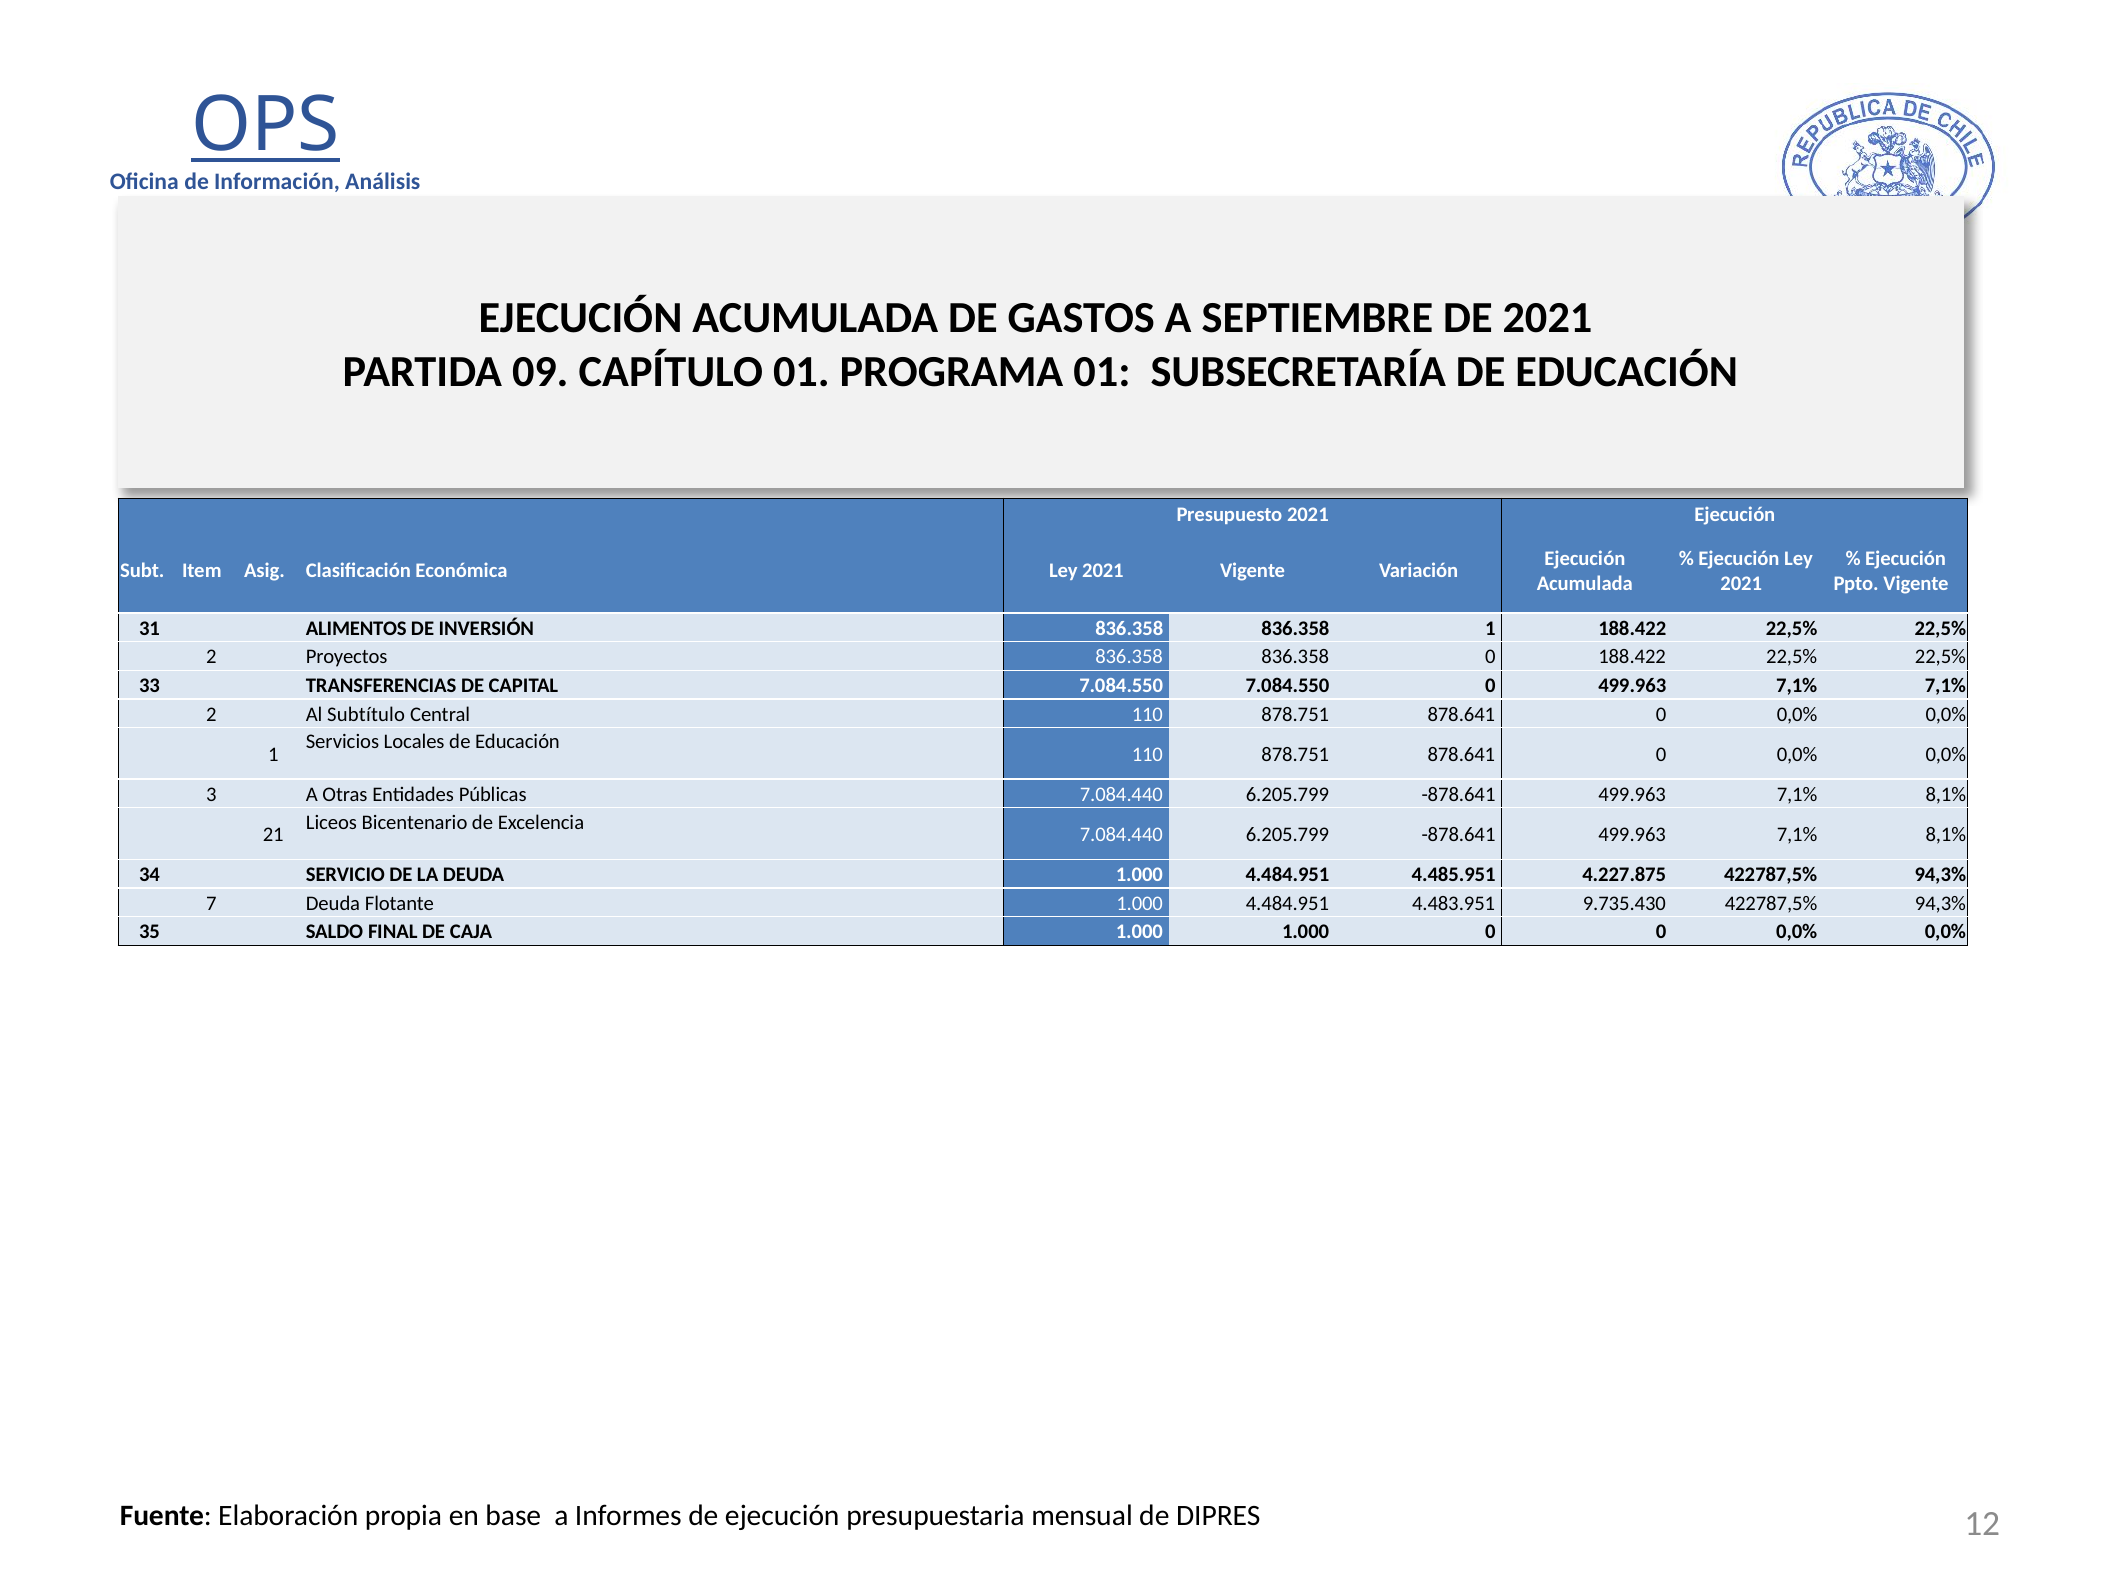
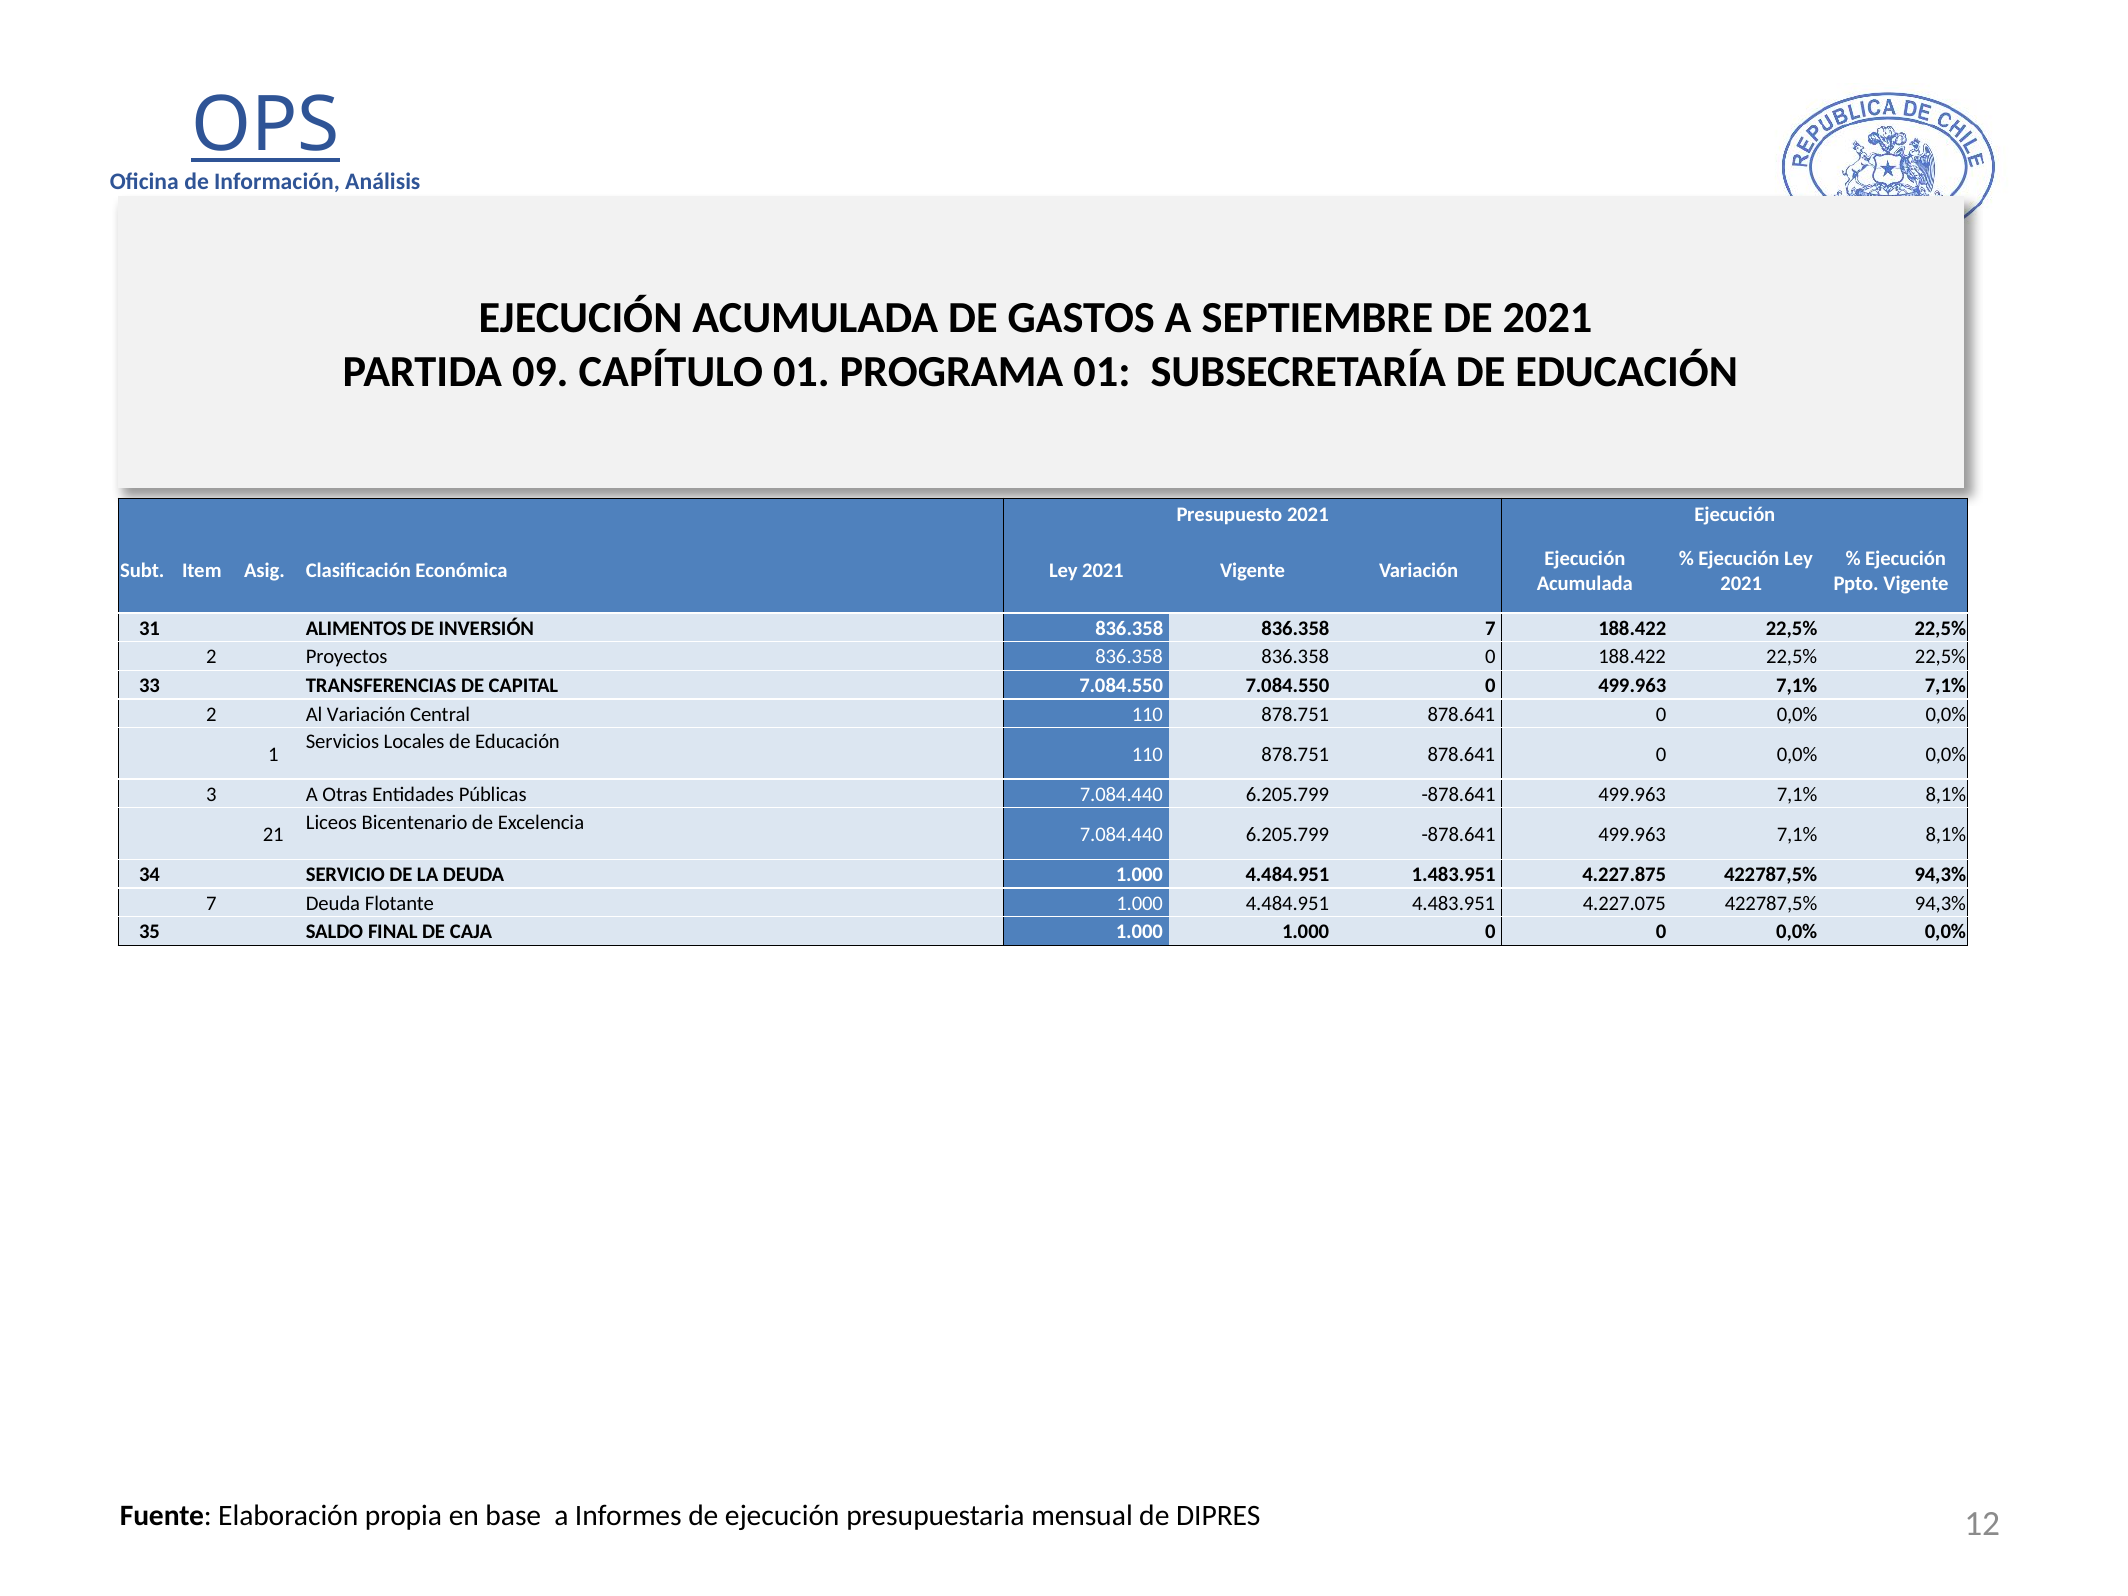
836.358 1: 1 -> 7 (1490, 628)
Al Subtítulo: Subtítulo -> Variación (366, 714)
4.485.951: 4.485.951 -> 1.483.951 (1454, 875)
9.735.430: 9.735.430 -> 4.227.075 (1624, 903)
